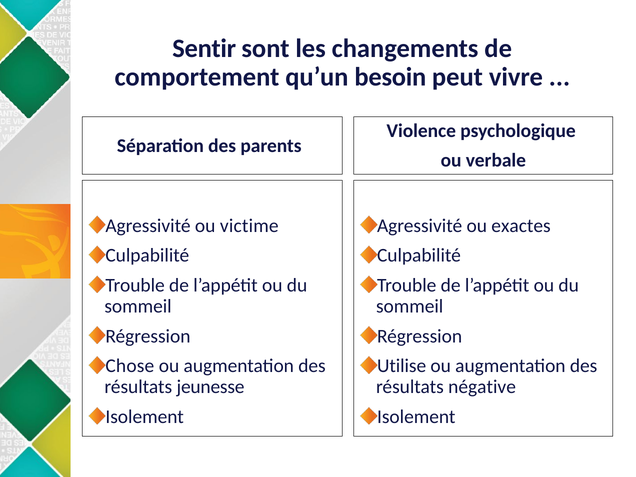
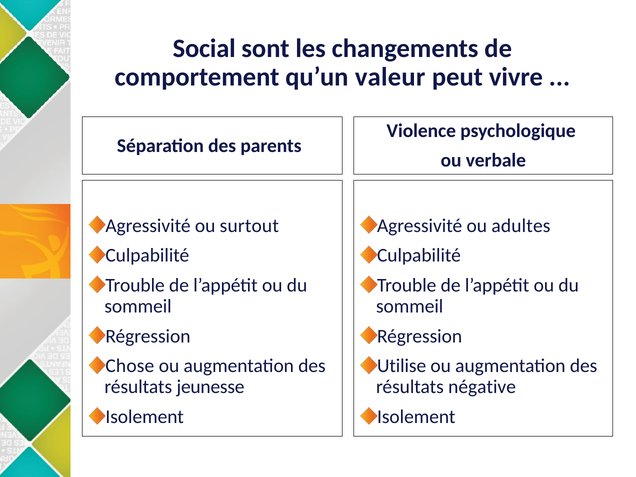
Sentir: Sentir -> Social (204, 48)
besoin: besoin -> valeur (390, 77)
victime: victime -> surtout (249, 226)
exactes: exactes -> adultes (521, 226)
